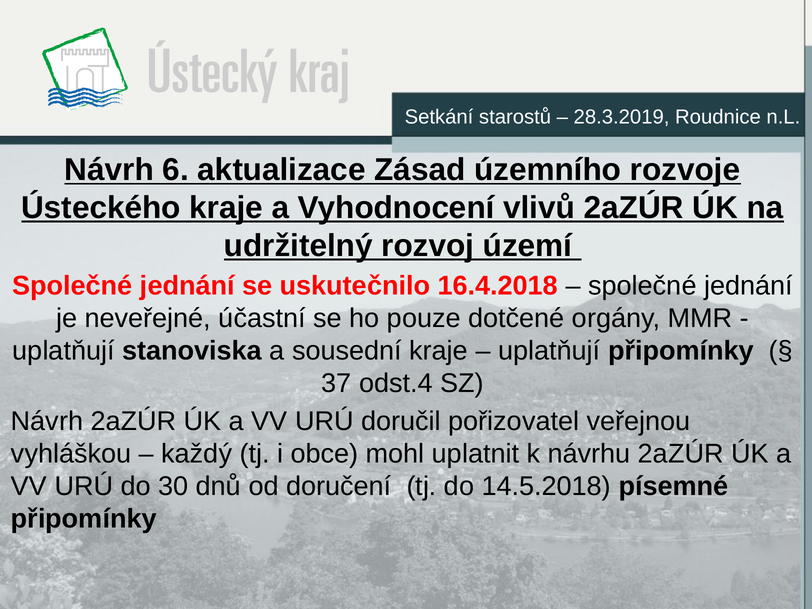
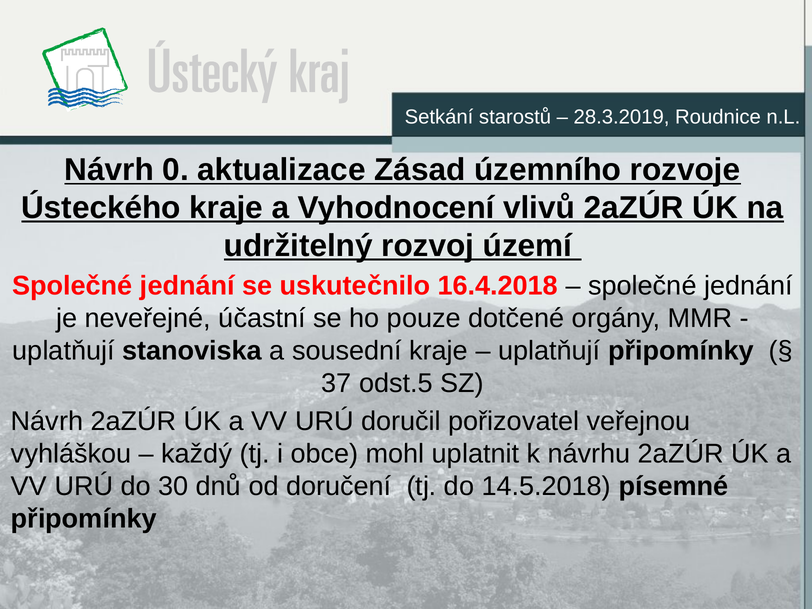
6: 6 -> 0 (176, 170)
odst.4: odst.4 -> odst.5 (396, 383)
